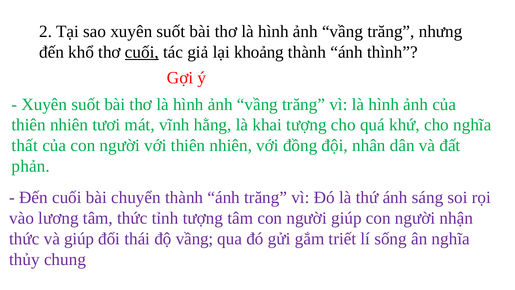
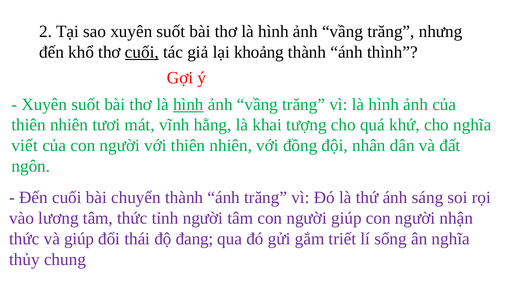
hình underline: none -> present (188, 104)
thất: thất -> viết (25, 145)
phản: phản -> ngôn (31, 166)
tỉnh tượng: tượng -> người (203, 218)
độ vầng: vầng -> đang (195, 238)
